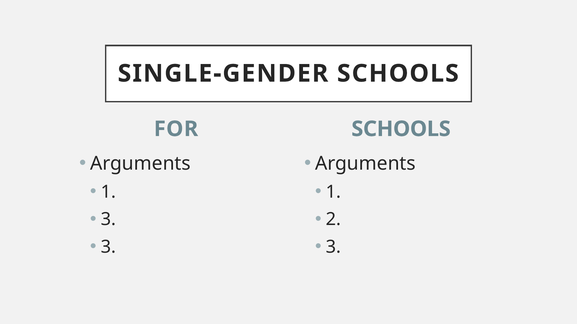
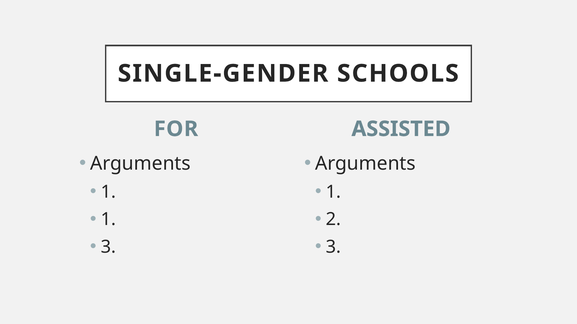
SCHOOLS: SCHOOLS -> ASSISTED (401, 129)
3: 3 -> 1 (108, 220)
